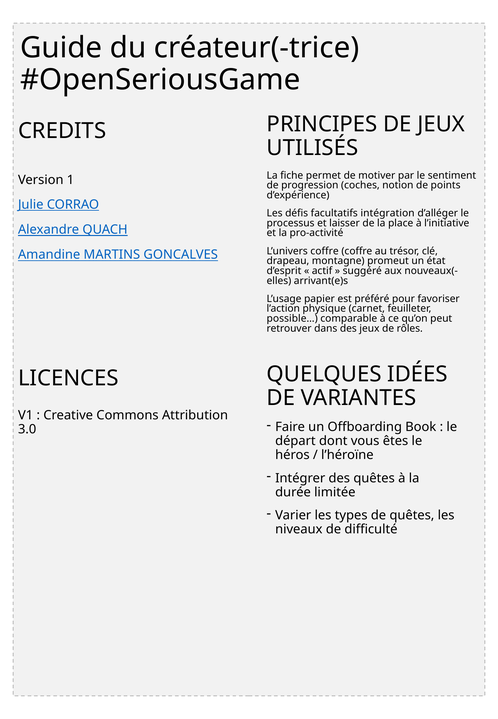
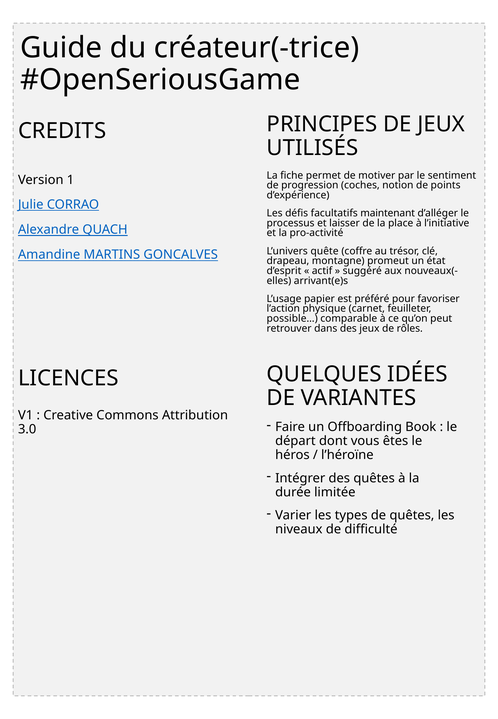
intégration: intégration -> maintenant (388, 213)
L’univers coffre: coffre -> quête (325, 251)
